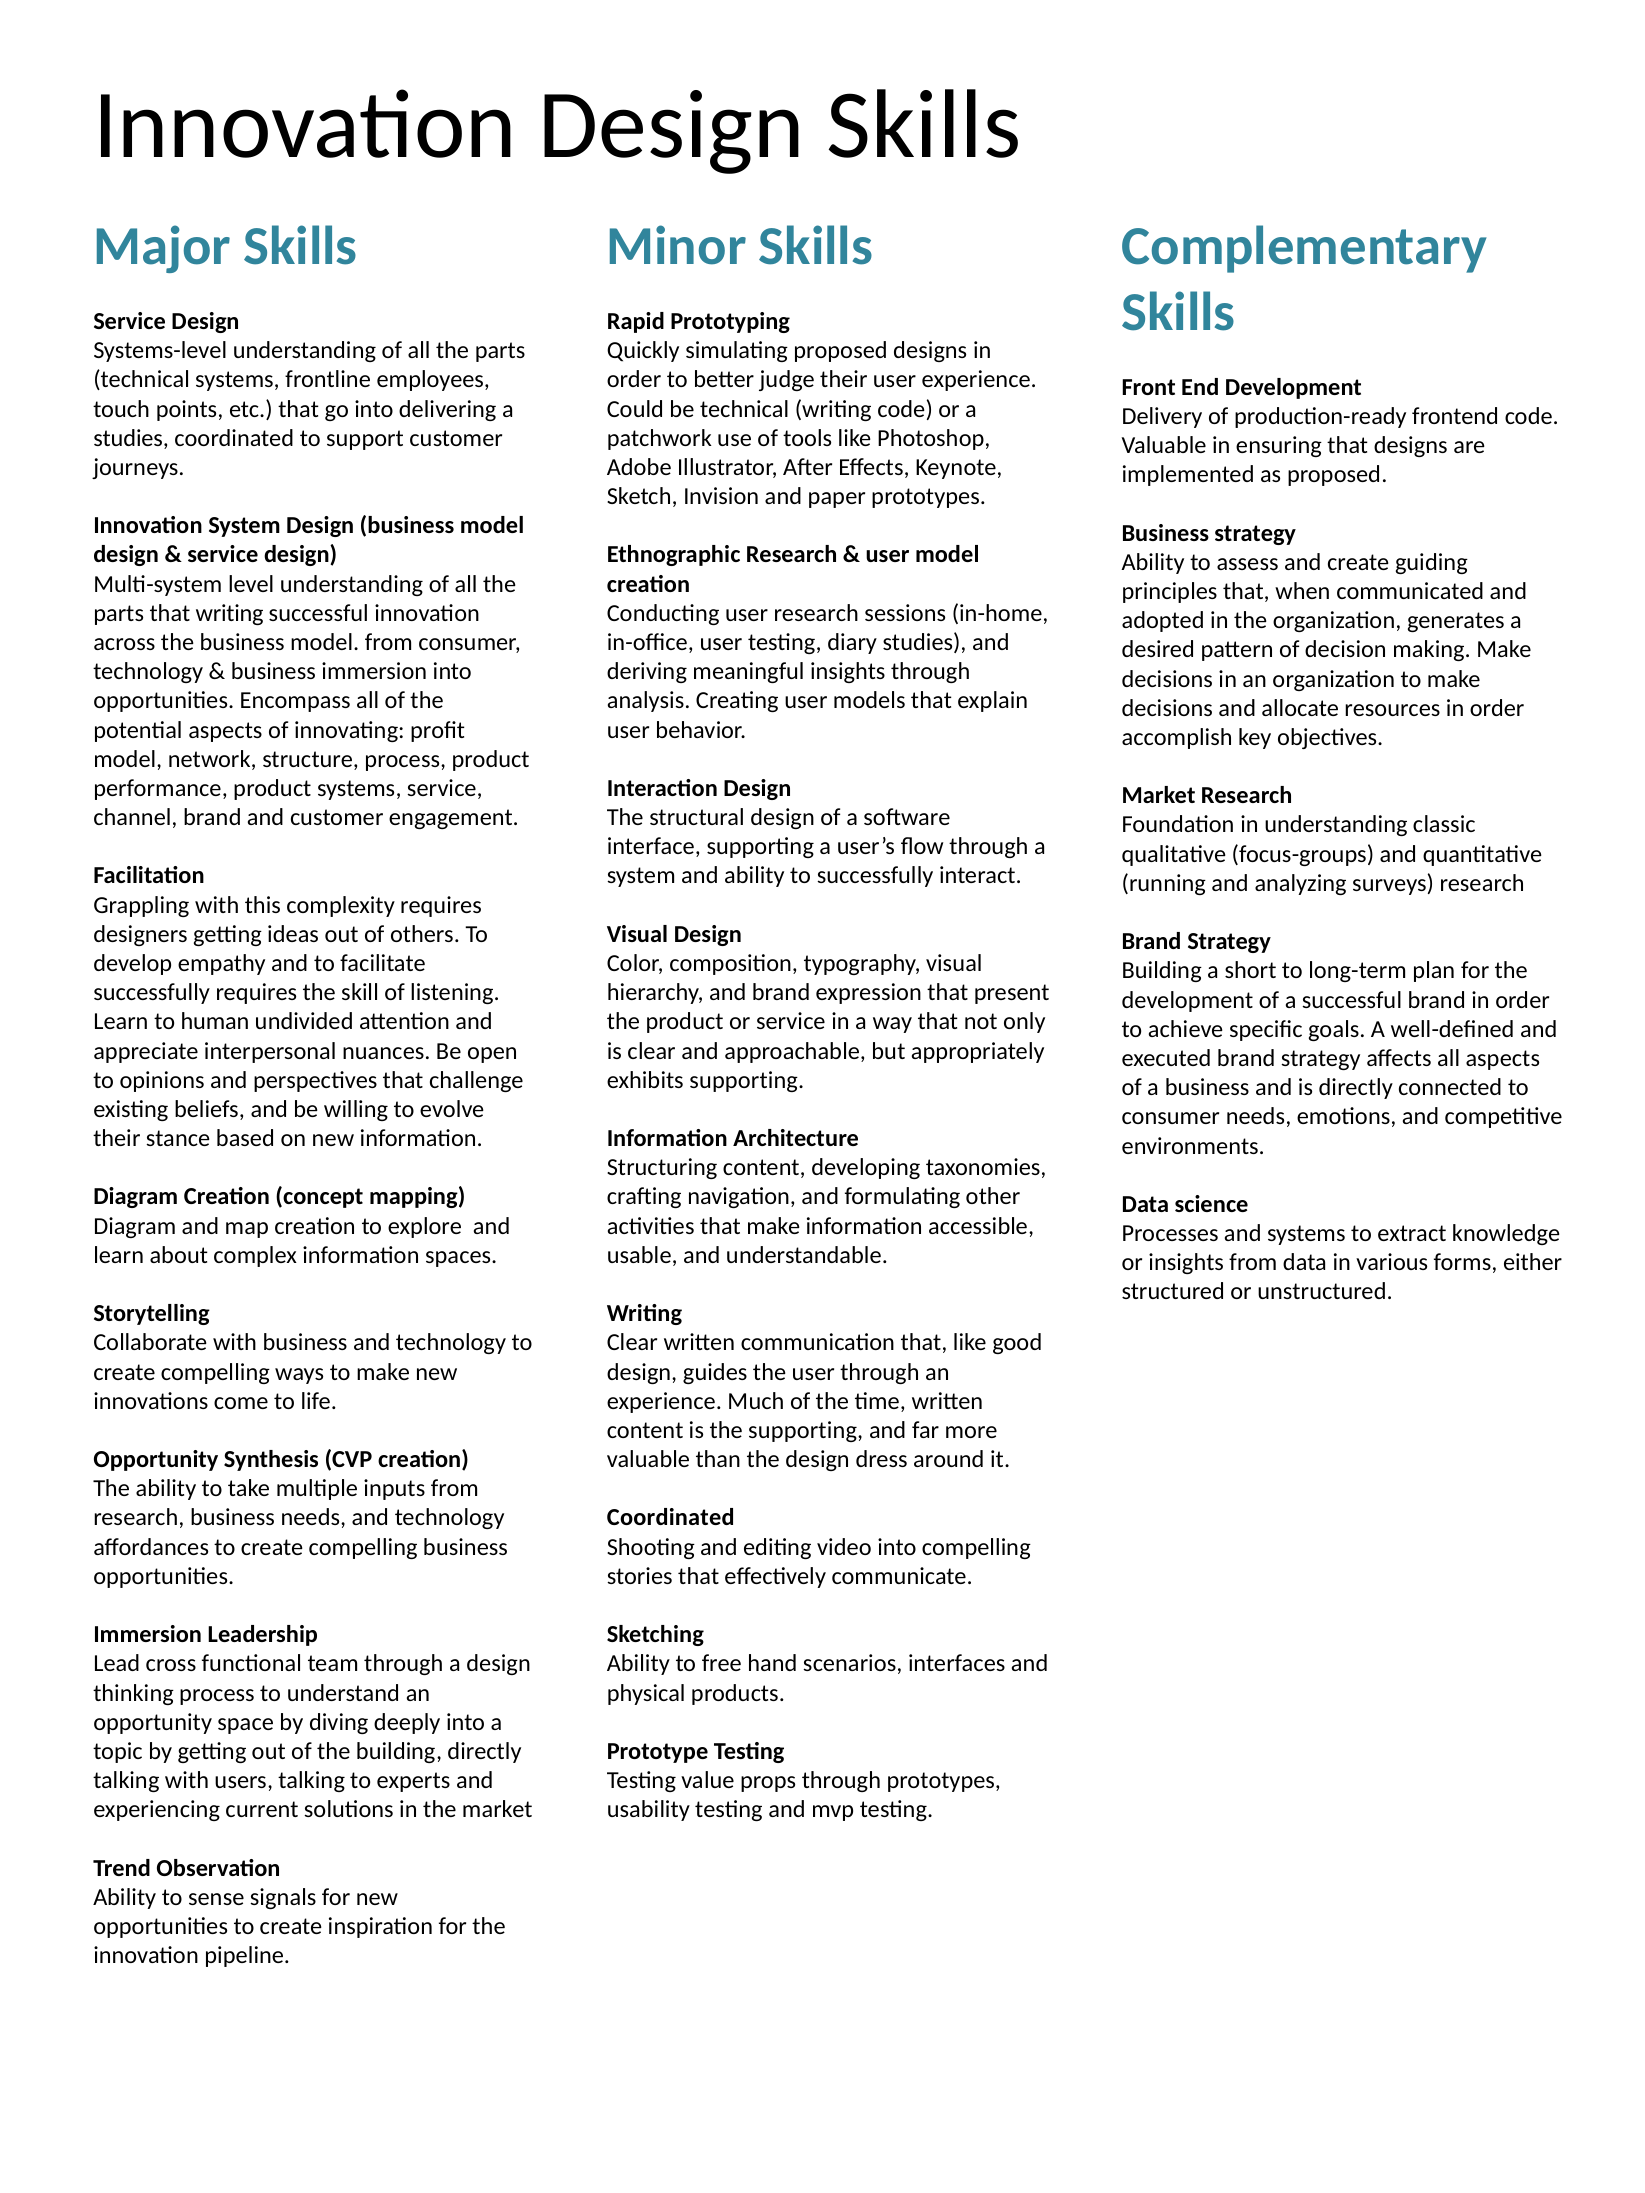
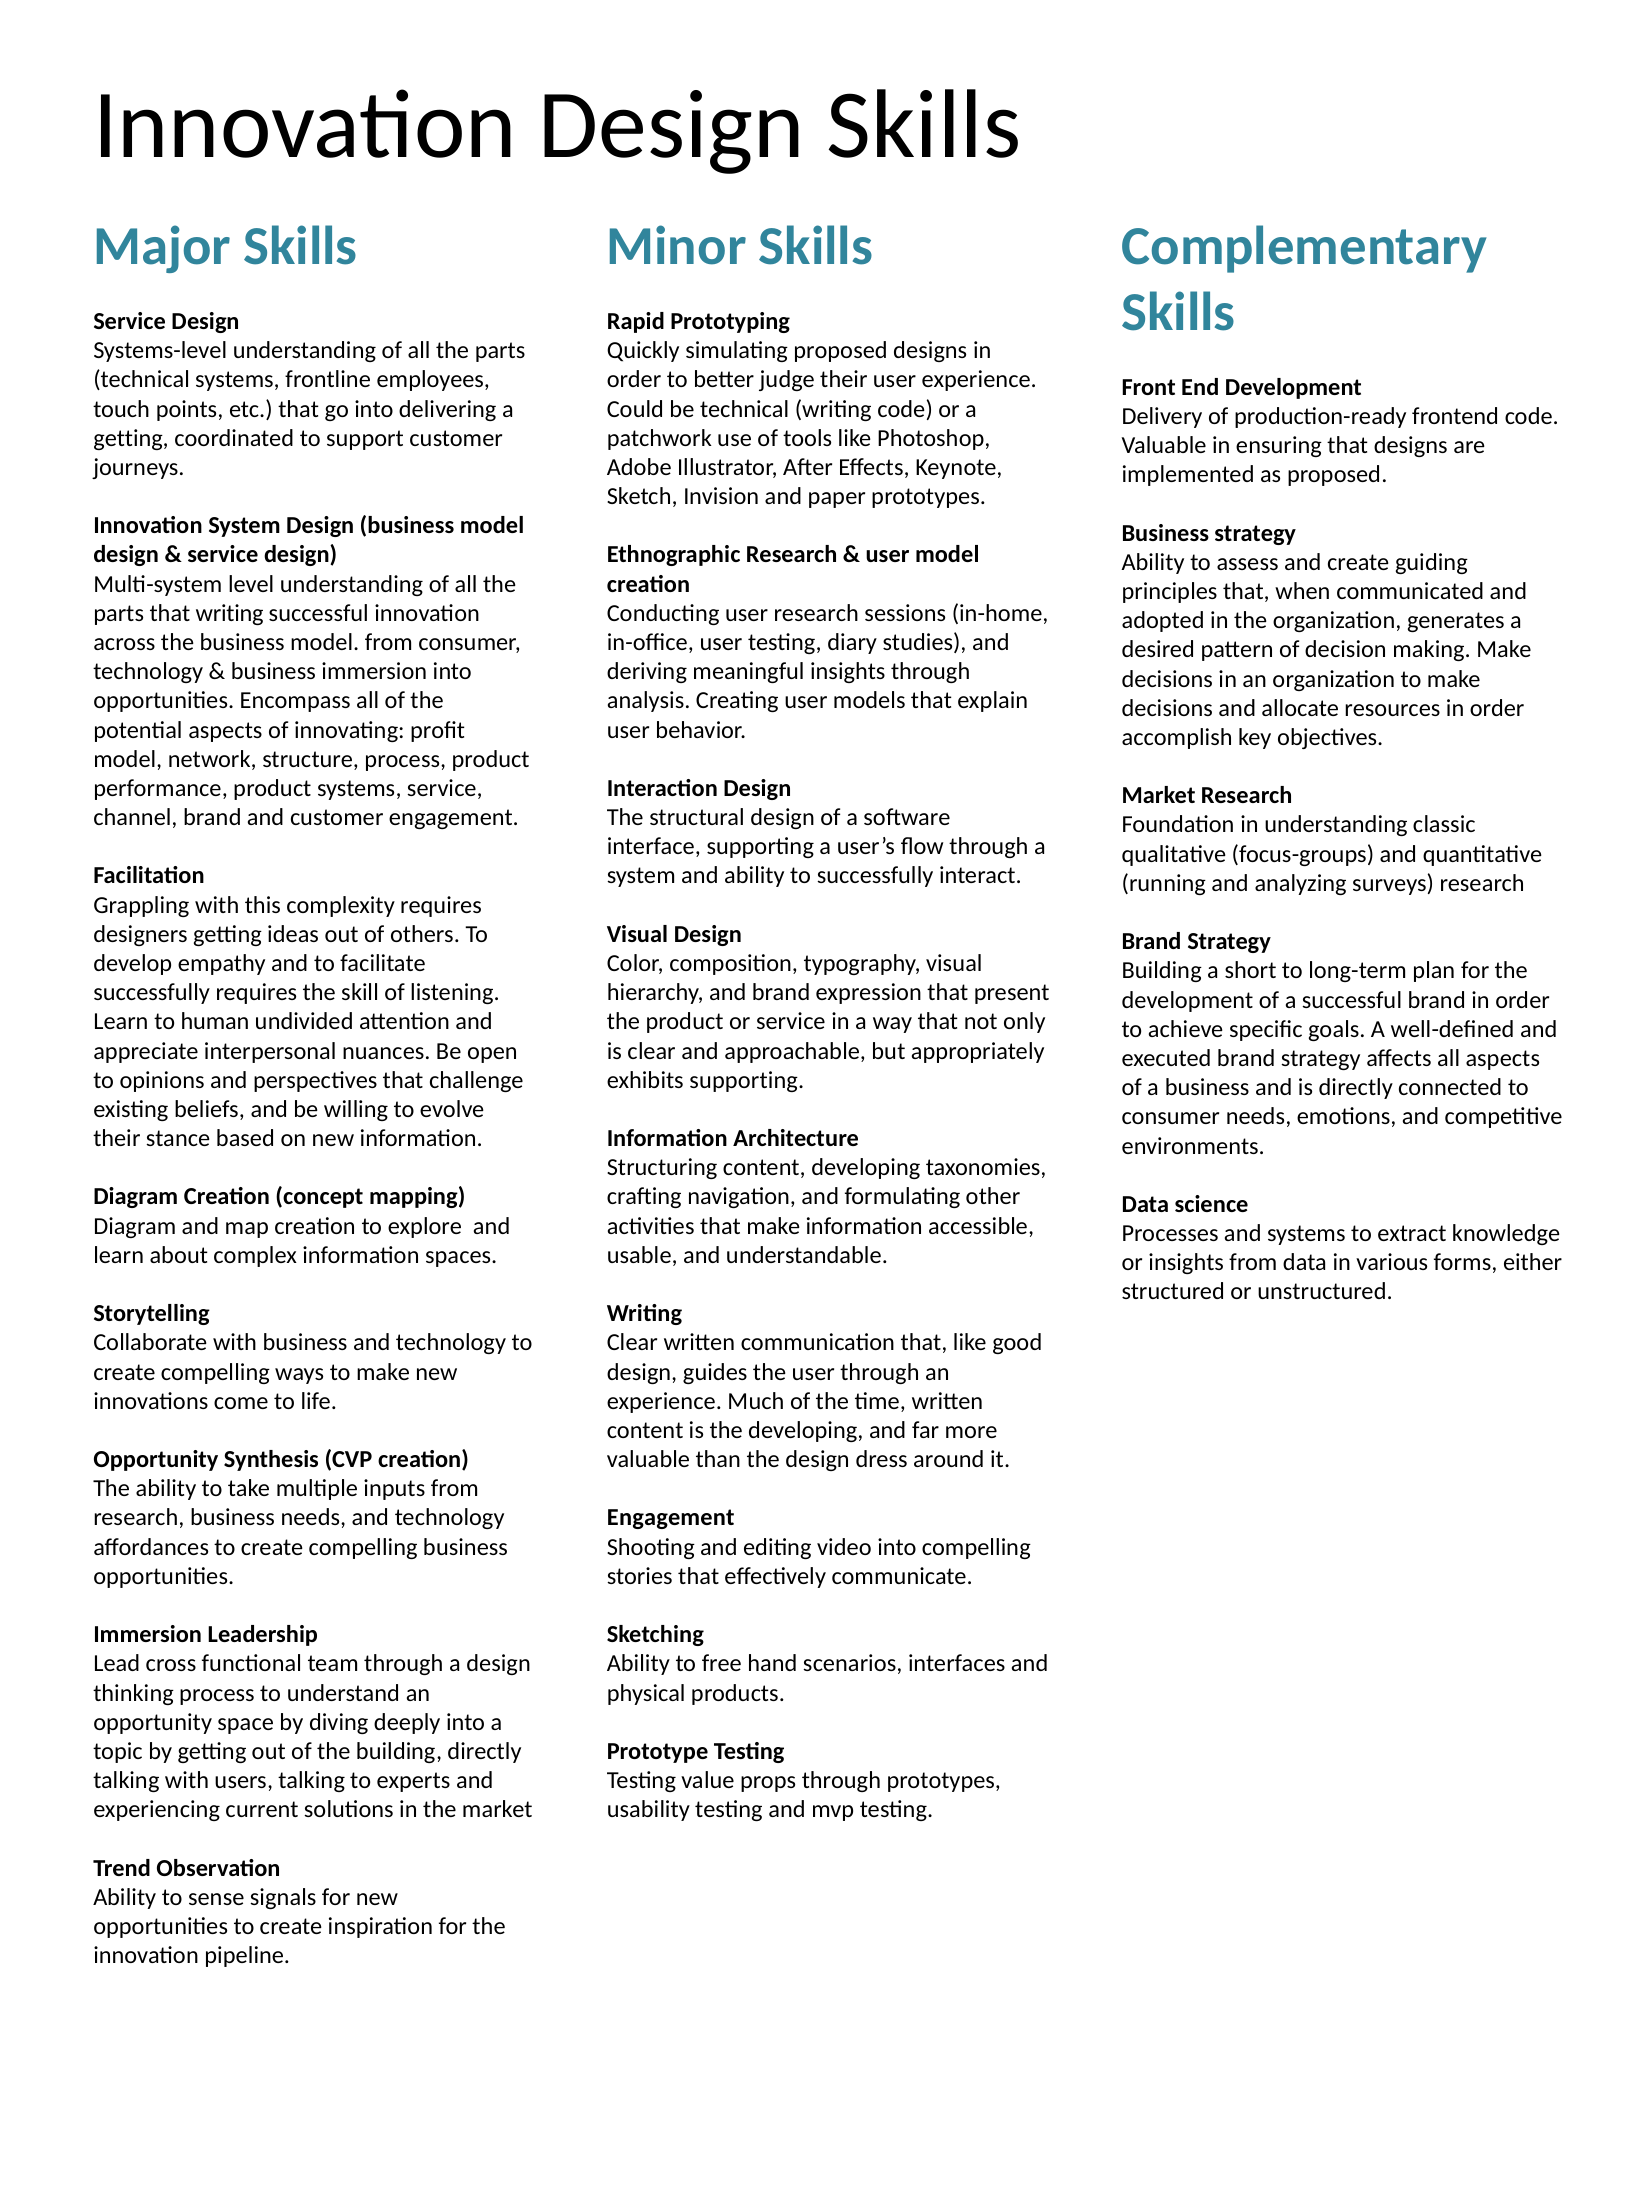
studies: studies -> getting (131, 438)
the supporting: supporting -> developing (806, 1431)
Coordinated: Coordinated -> Engagement (671, 1518)
